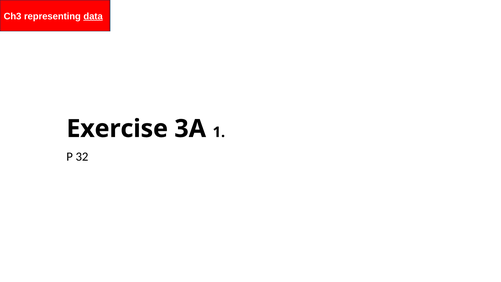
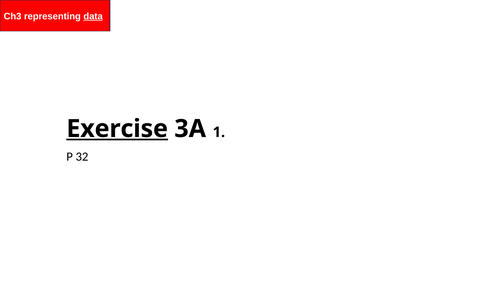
Exercise underline: none -> present (117, 129)
